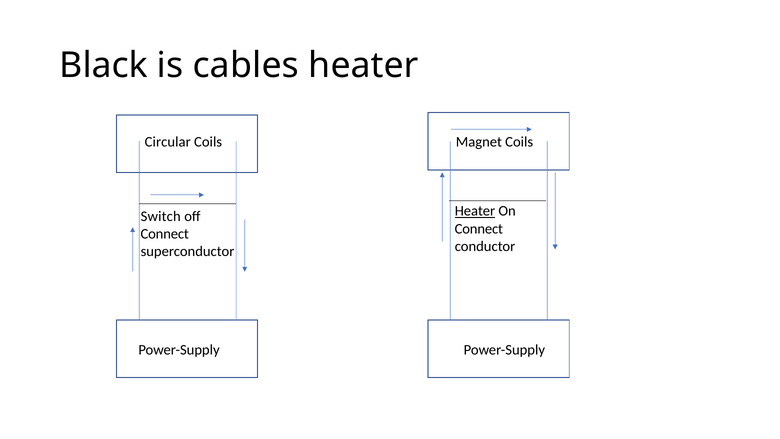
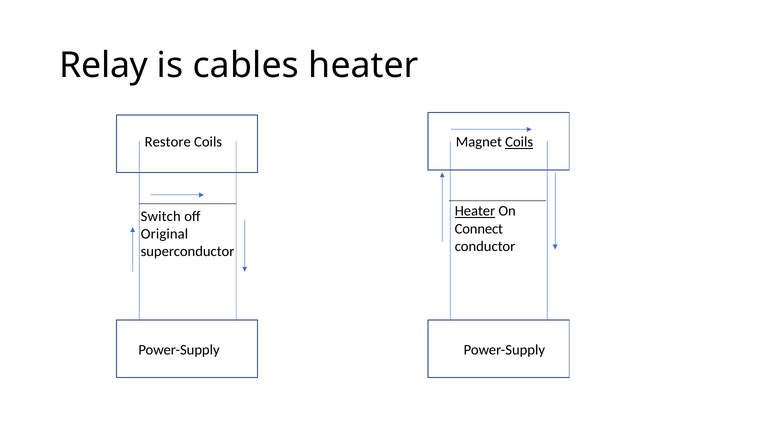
Black: Black -> Relay (104, 66)
Circular: Circular -> Restore (168, 142)
Coils underline: none -> present (519, 142)
Connect: Connect -> Original (165, 234)
